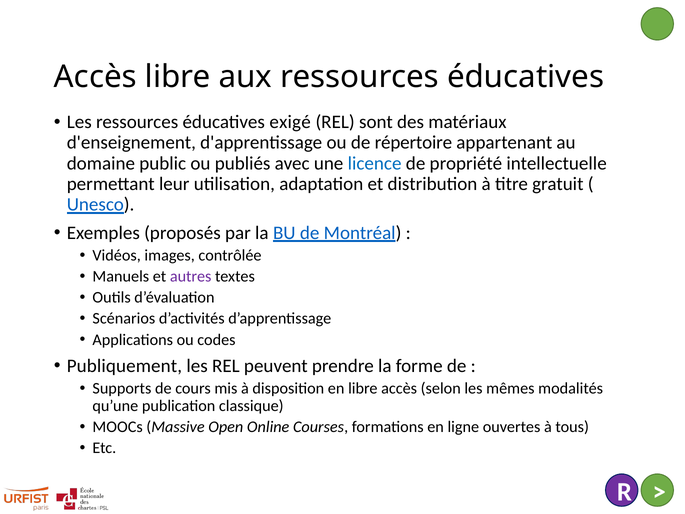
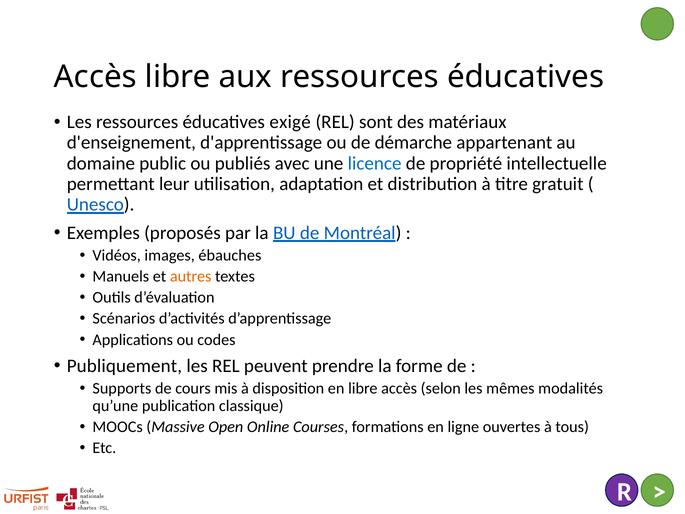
répertoire: répertoire -> démarche (413, 143)
contrôlée: contrôlée -> ébauches (230, 255)
autres colour: purple -> orange (191, 276)
